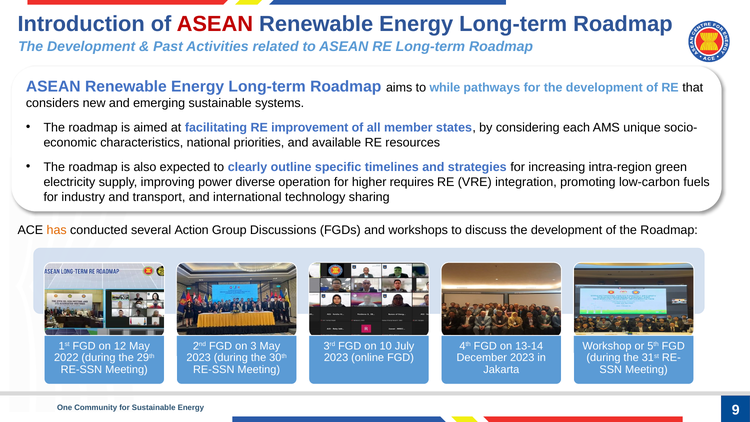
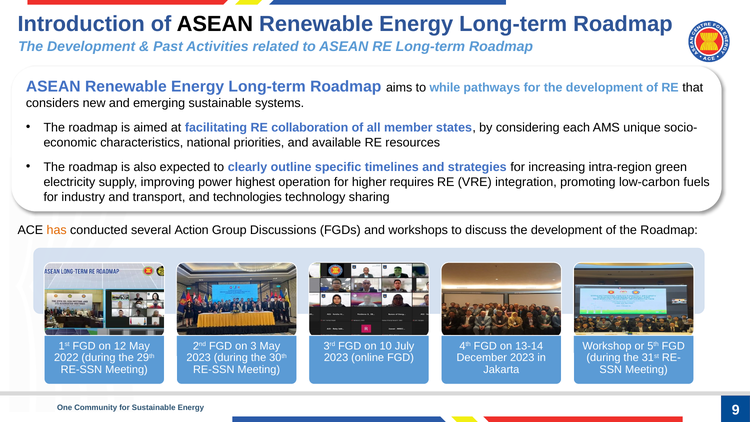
ASEAN colour: red -> black (215, 24)
improvement: improvement -> collaboration (310, 127)
diverse: diverse -> highest (255, 182)
international: international -> technologies (247, 197)
